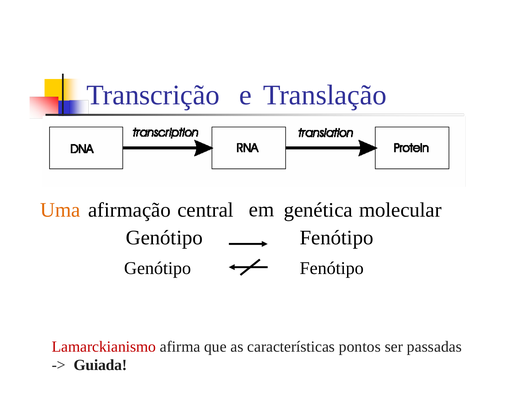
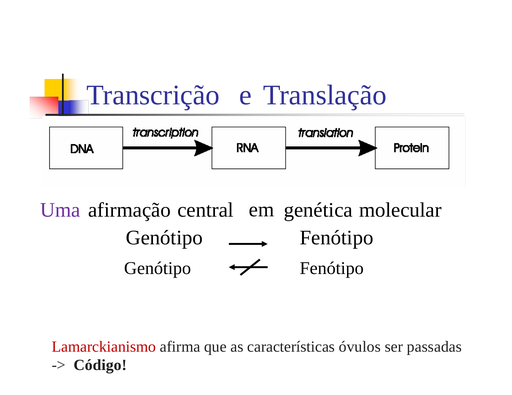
Uma colour: orange -> purple (60, 210)
pontos: pontos -> óvulos (360, 347)
Guiada: Guiada -> Código (100, 366)
